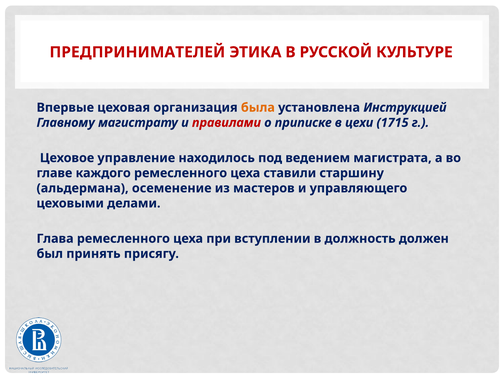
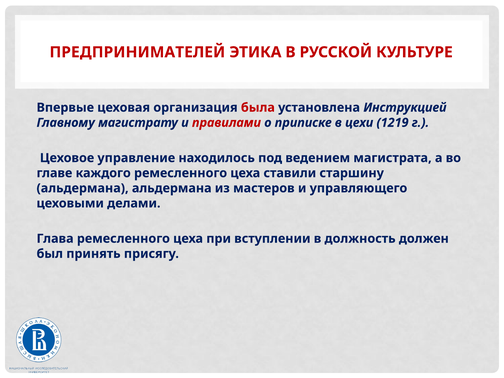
была colour: orange -> red (258, 108)
1715: 1715 -> 1219 (393, 123)
альдермана осеменение: осеменение -> альдермана (172, 188)
